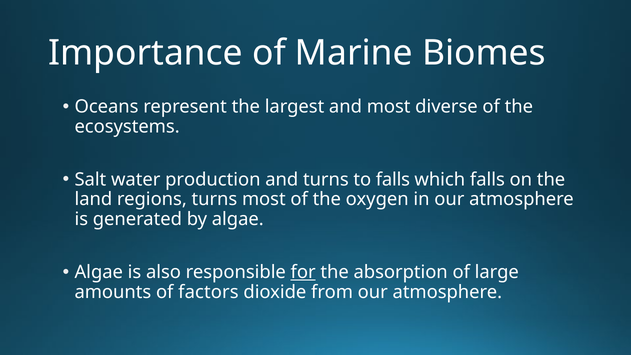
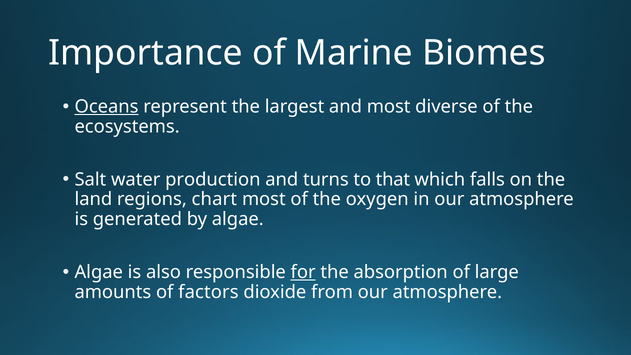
Oceans underline: none -> present (107, 107)
to falls: falls -> that (393, 179)
regions turns: turns -> chart (214, 199)
